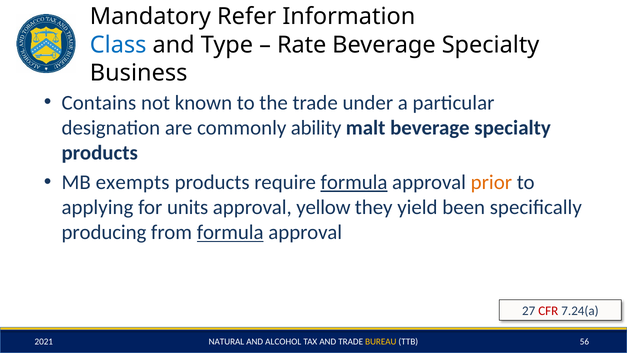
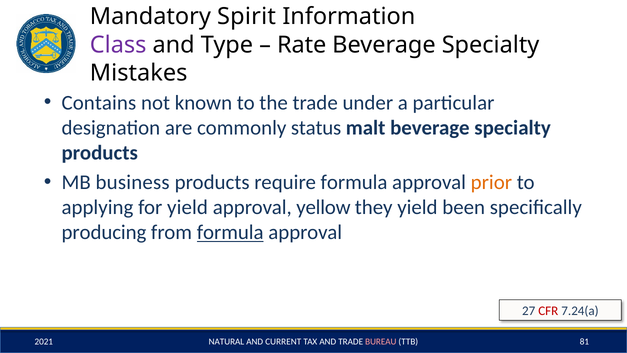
Refer: Refer -> Spirit (247, 17)
Class colour: blue -> purple (118, 45)
Business: Business -> Mistakes (139, 73)
ability: ability -> status (316, 128)
exempts: exempts -> business (133, 182)
formula underline: present -> none (354, 182)
for units: units -> yield (188, 207)
ALCOHOL: ALCOHOL -> CURRENT (283, 342)
BUREAU colour: yellow -> pink (381, 342)
56: 56 -> 81 (584, 342)
